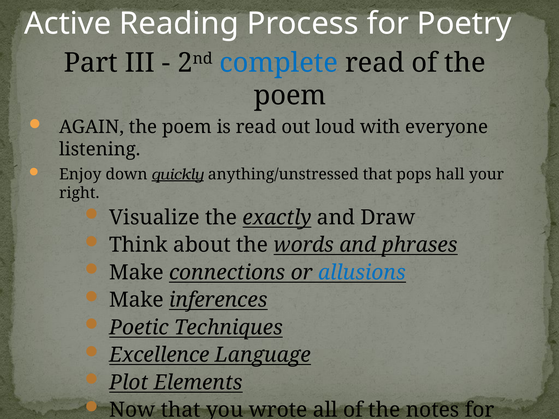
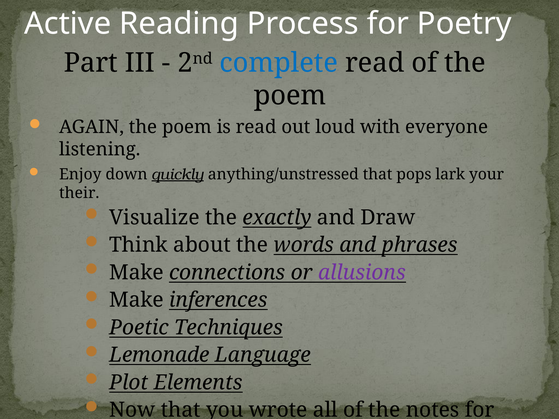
hall: hall -> lark (450, 174)
right: right -> their (79, 193)
allusions colour: blue -> purple (362, 273)
Excellence: Excellence -> Lemonade (159, 355)
